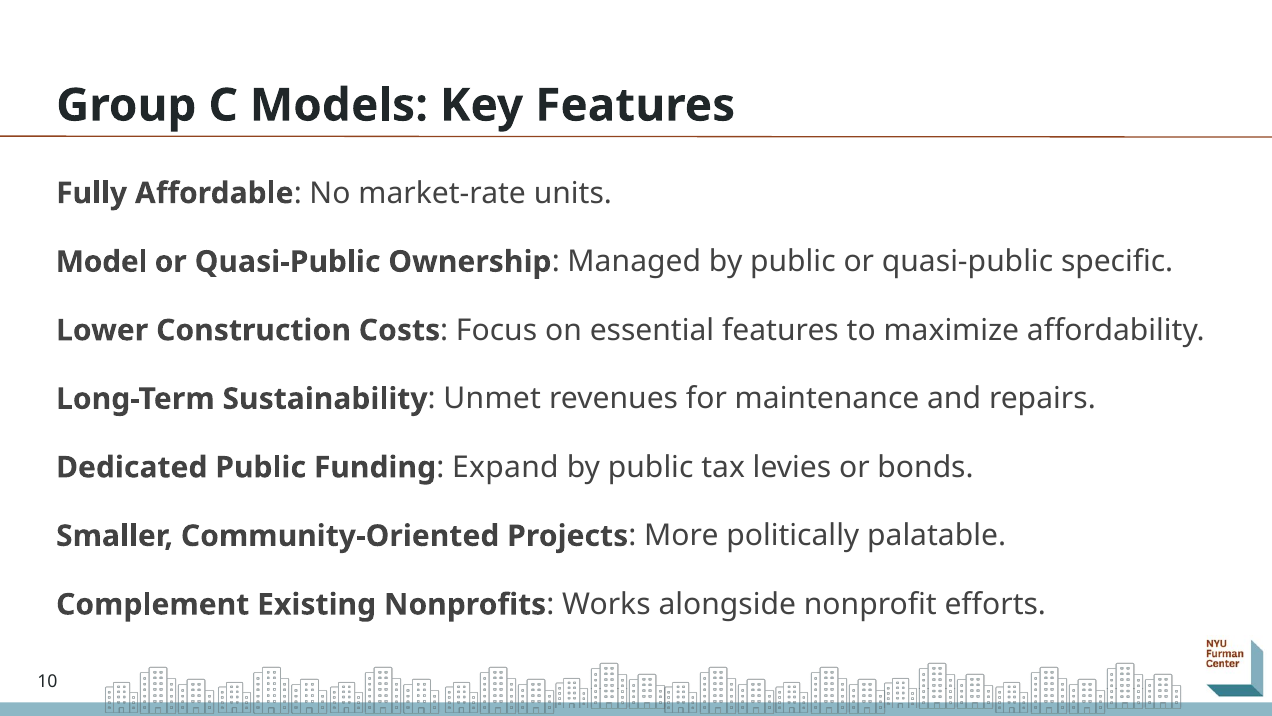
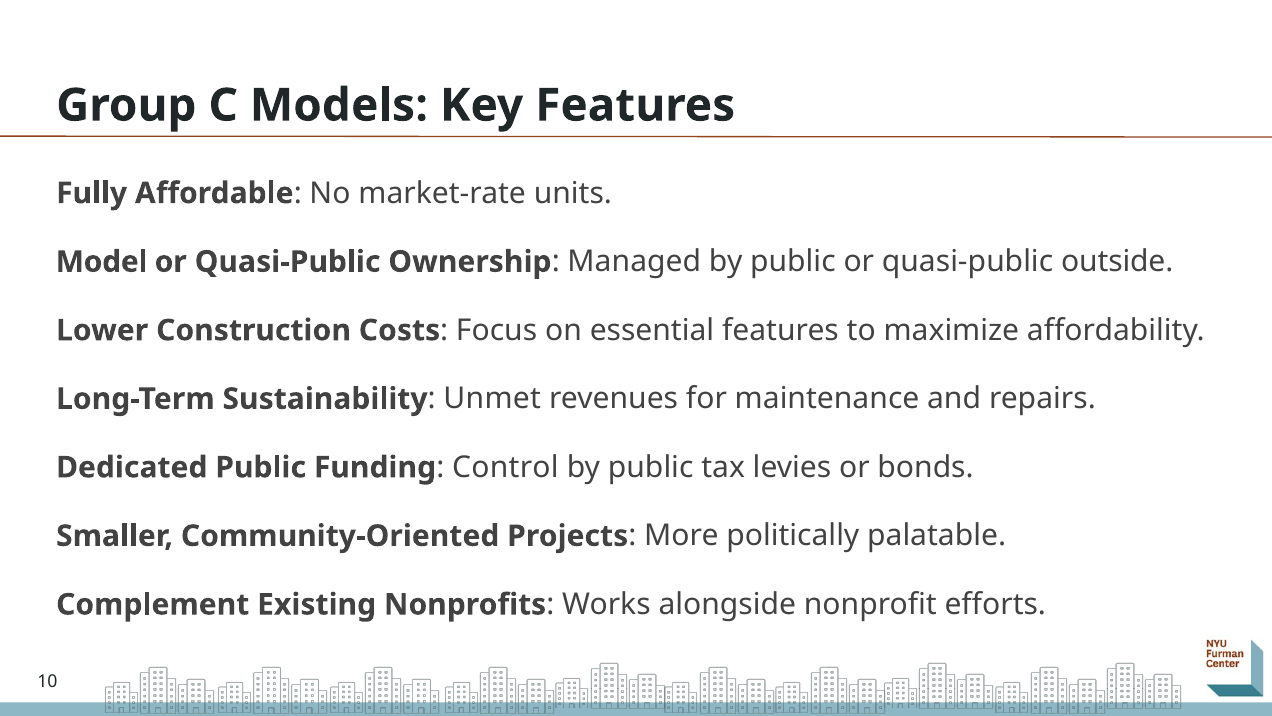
specific: specific -> outside (1117, 262)
Expand: Expand -> Control (505, 467)
